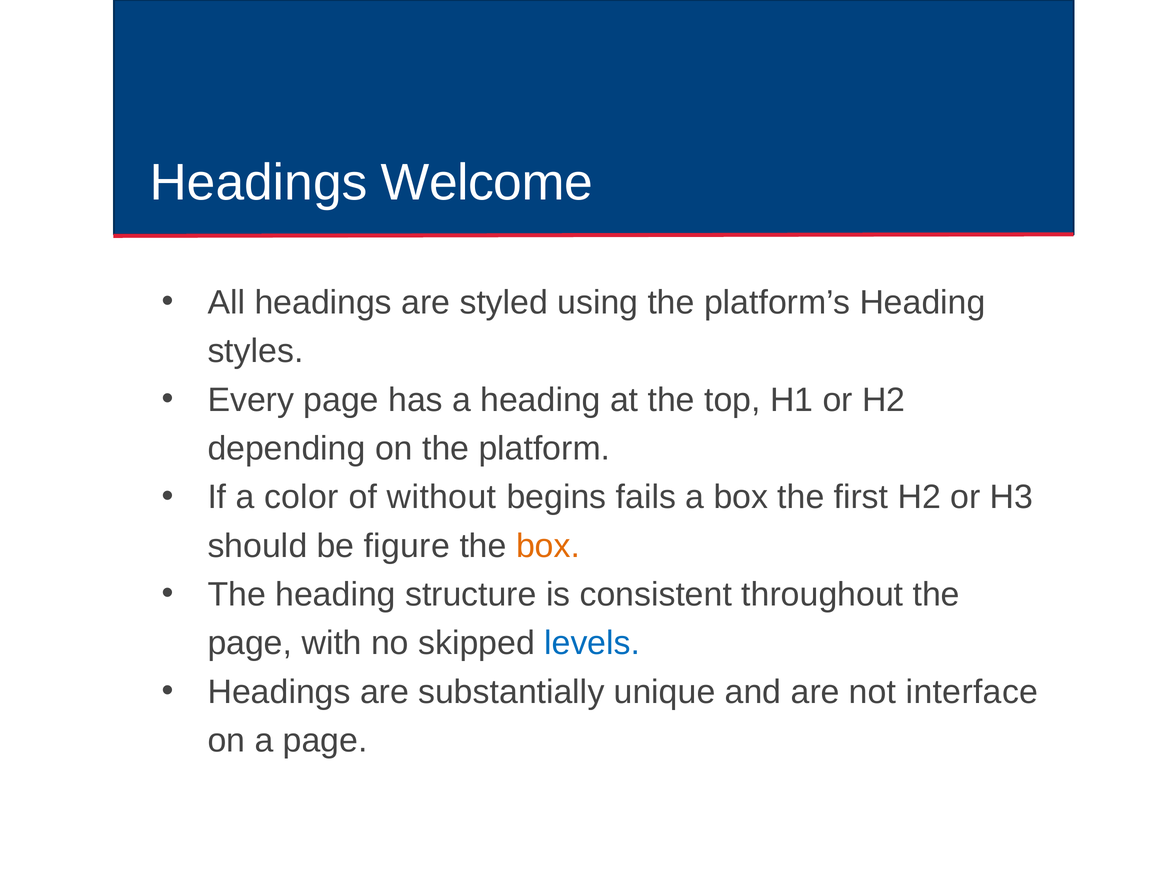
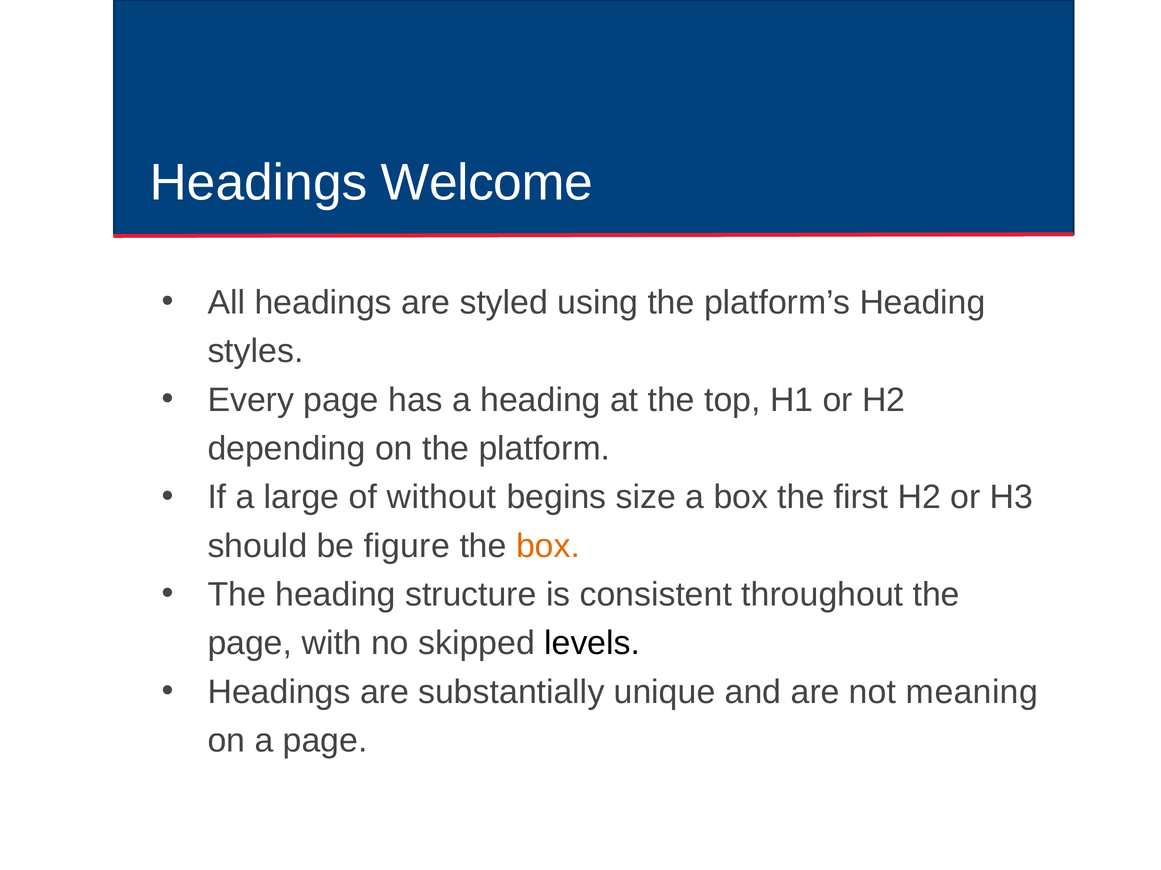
color: color -> large (302, 498)
fails: fails -> size (646, 498)
levels colour: blue -> black (592, 644)
interface: interface -> meaning (972, 693)
